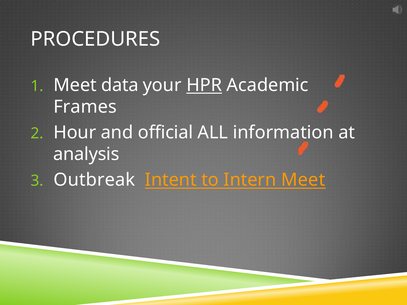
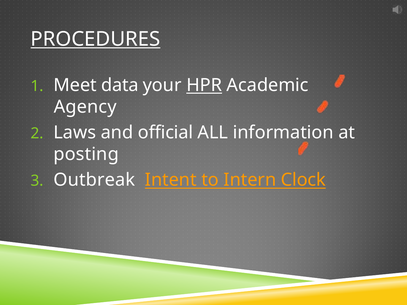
PROCEDURES underline: none -> present (95, 39)
Frames: Frames -> Agency (85, 107)
Hour: Hour -> Laws (75, 133)
analysis: analysis -> posting (86, 154)
Intern Meet: Meet -> Clock (303, 180)
